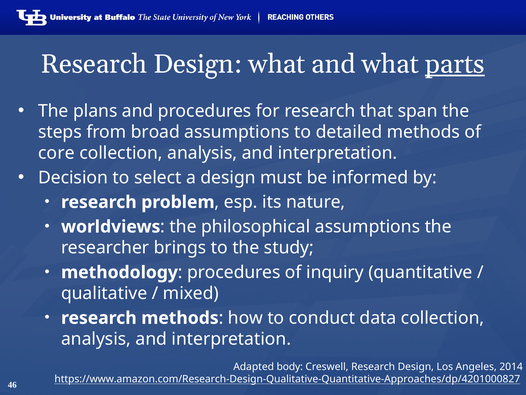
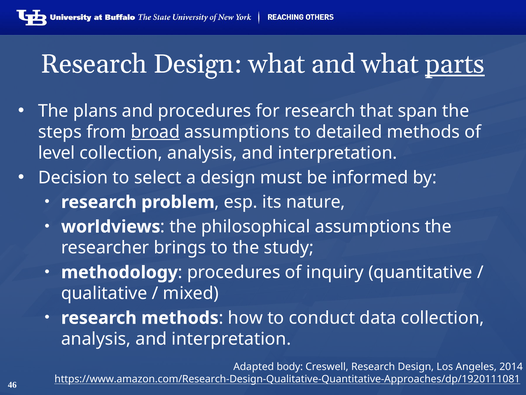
broad underline: none -> present (155, 132)
core: core -> level (57, 153)
https://www.amazon.com/Research-Design-Qualitative-Quantitative-Approaches/dp/4201000827: https://www.amazon.com/Research-Design-Qualitative-Quantitative-Approaches/dp/4201000827 -> https://www.amazon.com/Research-Design-Qualitative-Quantitative-Approaches/dp/1920111081 (287, 379)
